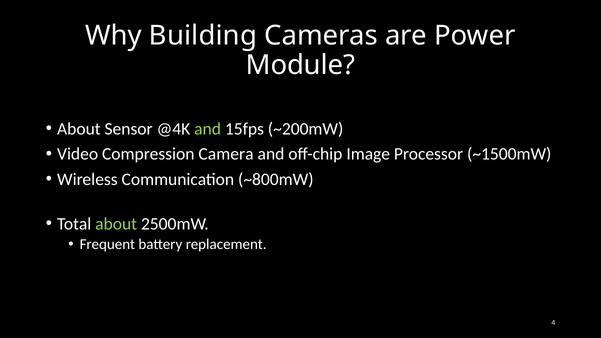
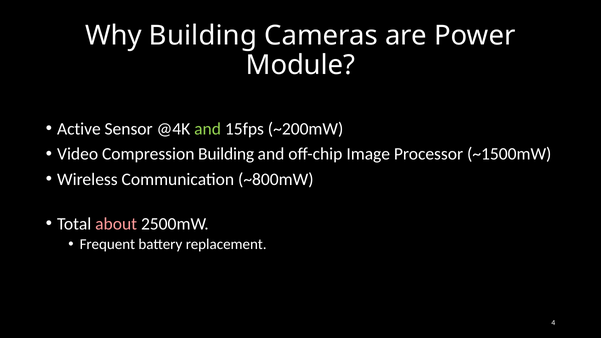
About: About -> Active (79, 129)
Compression Camera: Camera -> Building (226, 154)
about colour: light green -> pink (116, 224)
